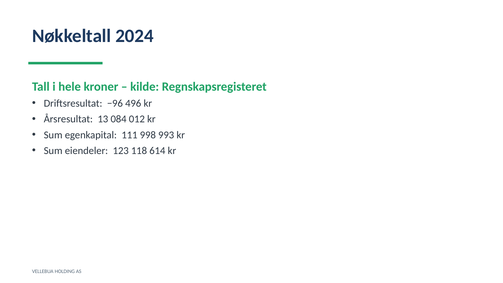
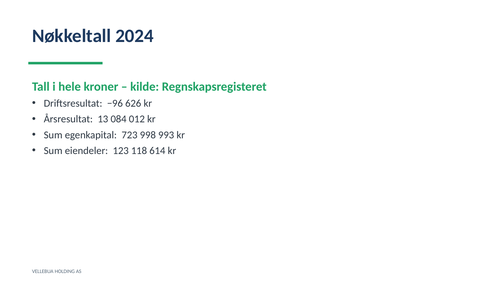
496: 496 -> 626 (133, 103)
111: 111 -> 723 (130, 135)
